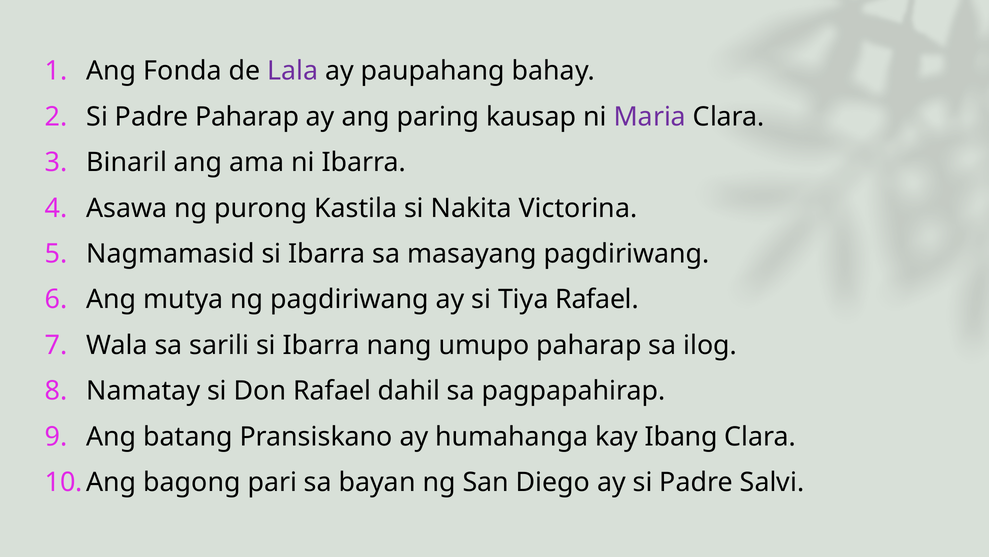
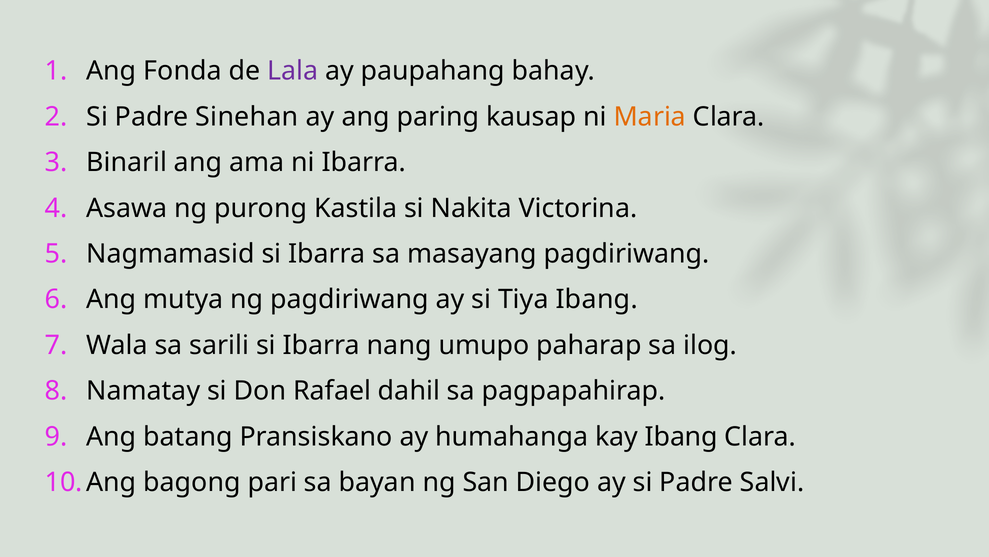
Padre Paharap: Paharap -> Sinehan (247, 117)
Maria colour: purple -> orange (650, 117)
Tiya Rafael: Rafael -> Ibang (597, 299)
